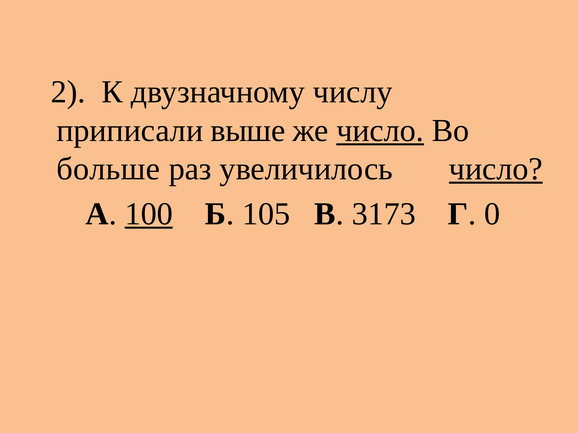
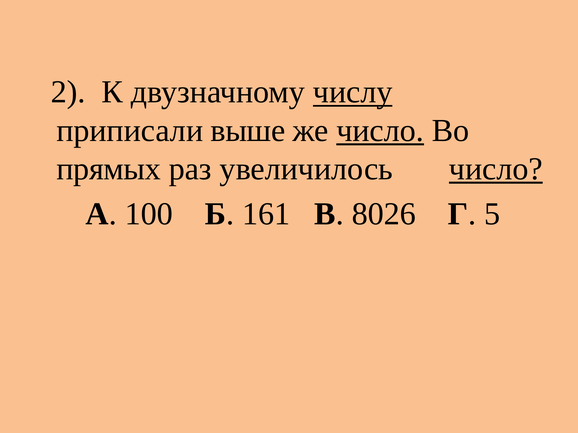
числу underline: none -> present (353, 92)
больше: больше -> прямых (109, 169)
100 underline: present -> none (149, 214)
105: 105 -> 161 (266, 214)
3173: 3173 -> 8026 (384, 214)
0: 0 -> 5 (492, 214)
